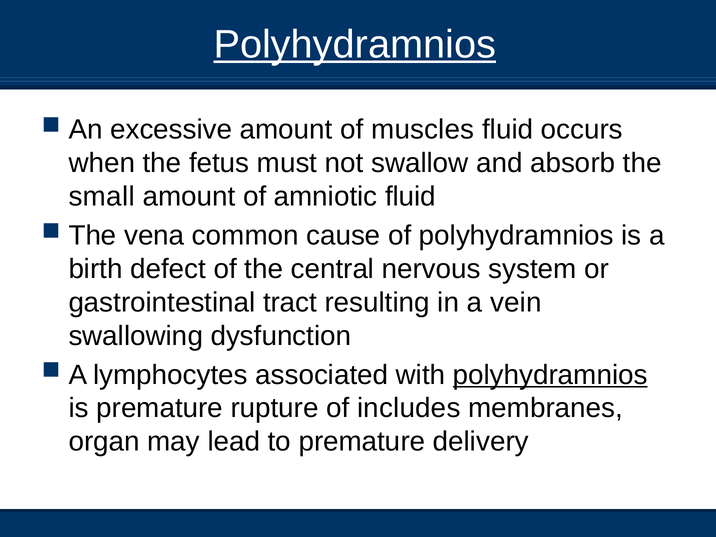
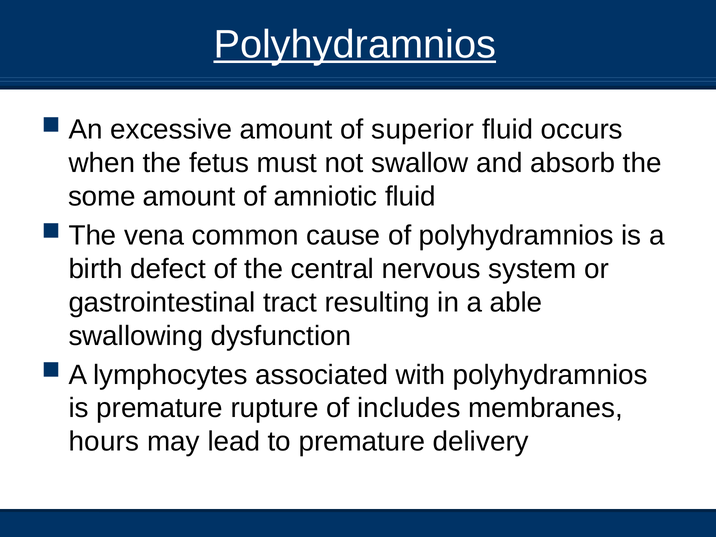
muscles: muscles -> superior (423, 130)
small: small -> some (102, 197)
vein: vein -> able (516, 302)
polyhydramnios underline: present -> none (550, 375)
organ: organ -> hours (104, 442)
